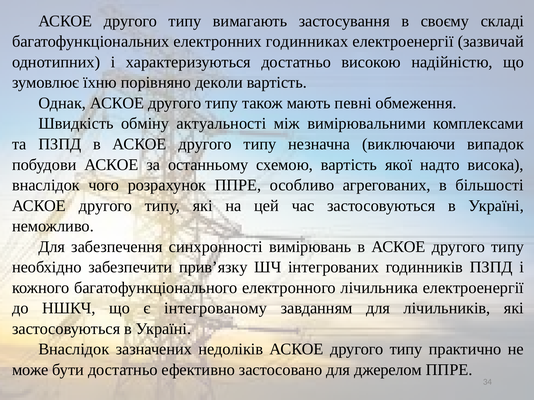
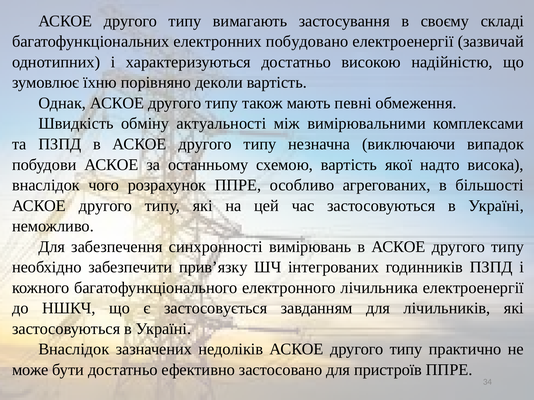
годинниках: годинниках -> побудовано (307, 42)
інтегрованому: інтегрованому -> застосовується (216, 309)
джерелом: джерелом -> пристроїв (388, 370)
